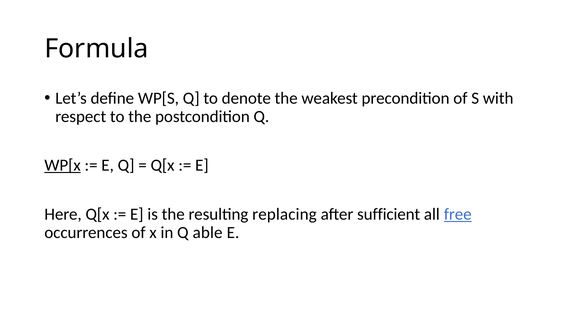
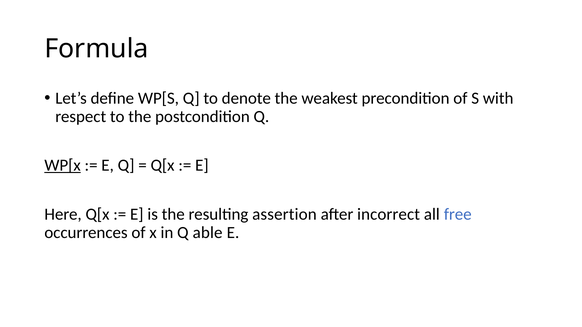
replacing: replacing -> assertion (284, 214)
sufficient: sufficient -> incorrect (389, 214)
free underline: present -> none (458, 214)
